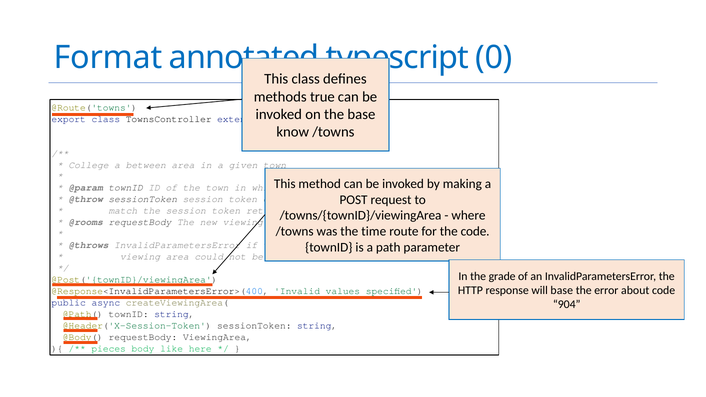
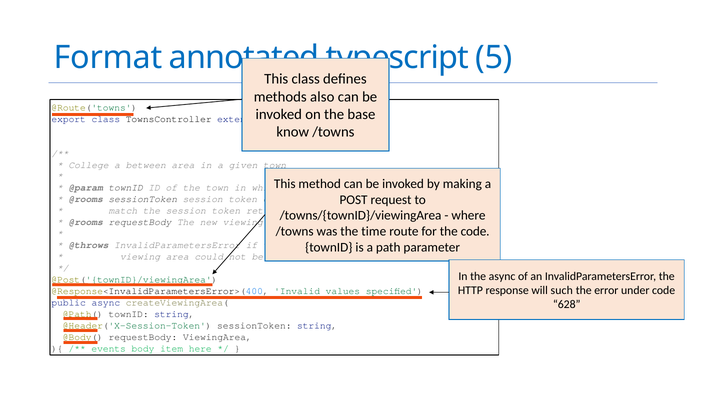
0: 0 -> 5 (494, 57)
true: true -> also (322, 97)
@throw: @throw -> @rooms (86, 199)
the grade: grade -> async (502, 276)
will base: base -> such (562, 290)
about: about -> under (635, 290)
904: 904 -> 628 (567, 305)
pieces: pieces -> events (109, 349)
like: like -> item (172, 349)
